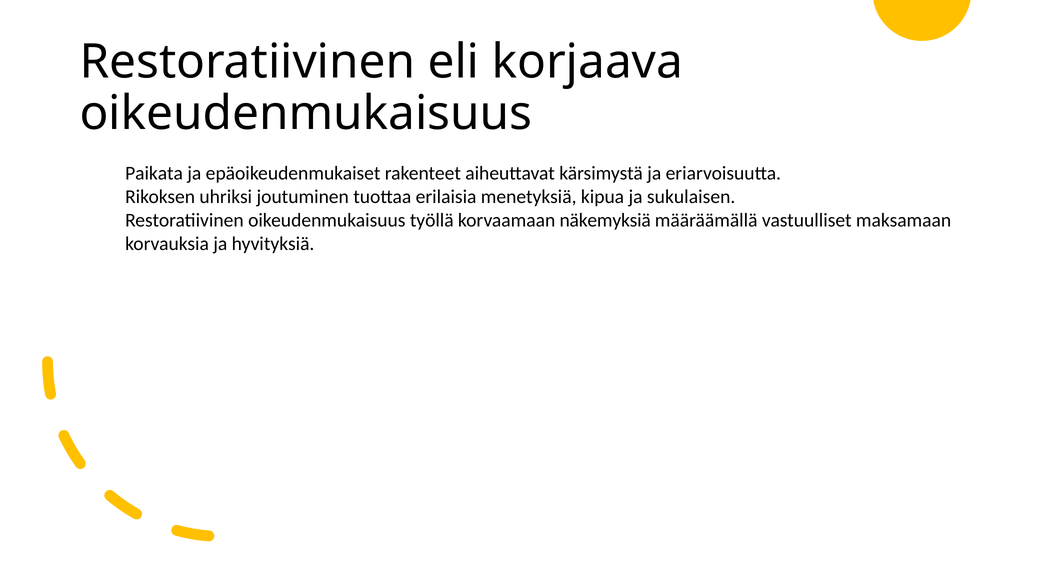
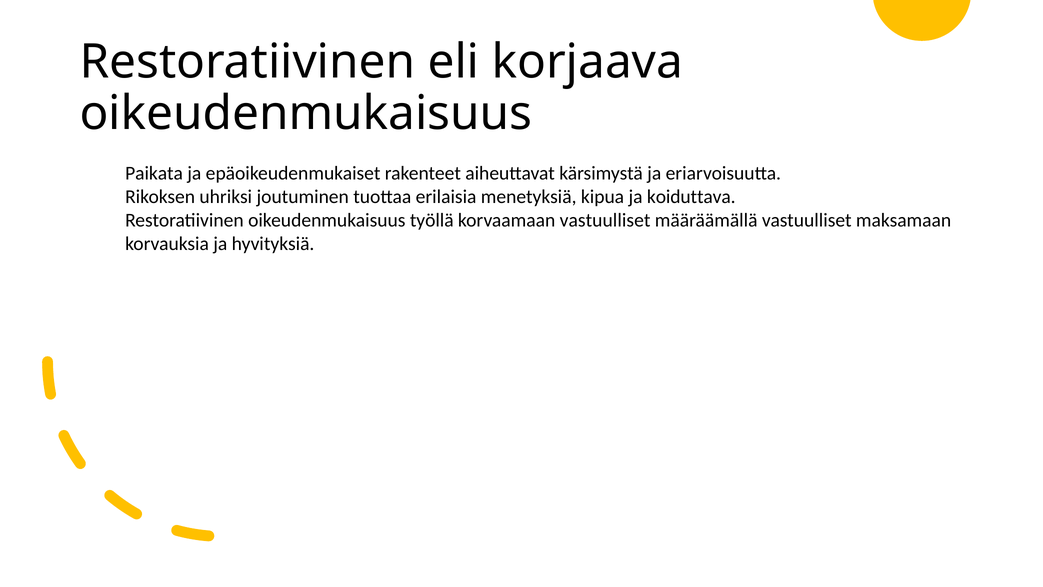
sukulaisen: sukulaisen -> koiduttava (691, 197)
korvaamaan näkemyksiä: näkemyksiä -> vastuulliset (605, 220)
